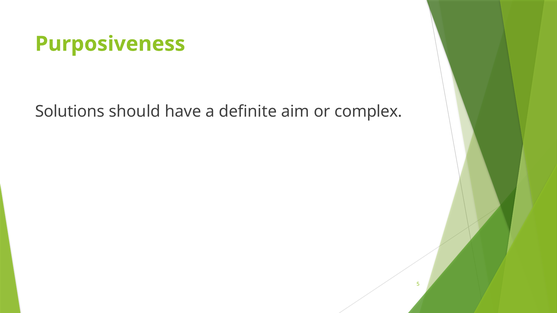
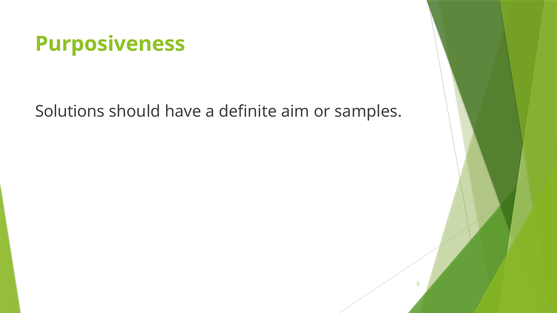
complex: complex -> samples (368, 112)
